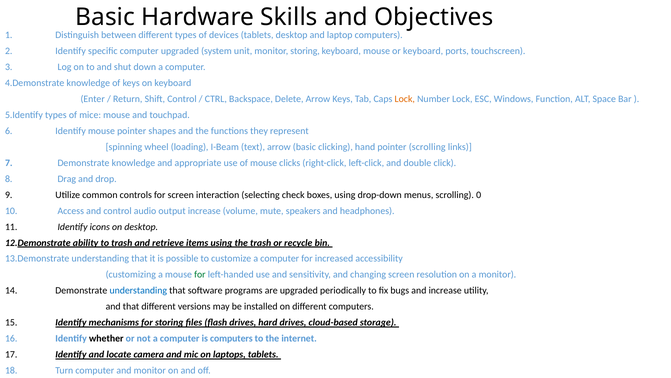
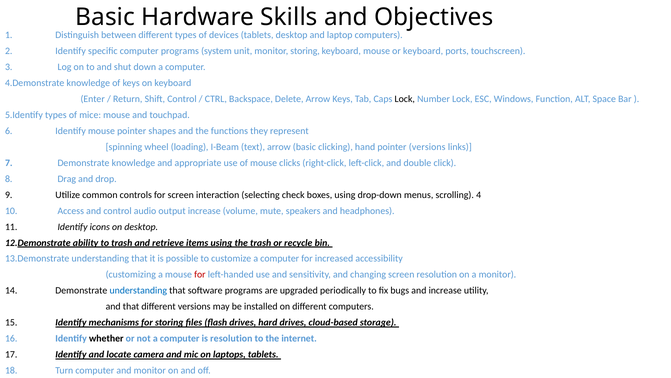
computer upgraded: upgraded -> programs (180, 51)
Lock colour: orange -> black (405, 99)
pointer scrolling: scrolling -> versions (427, 147)
0: 0 -> 4 (479, 195)
for colour: green -> red (200, 274)
is computers: computers -> resolution (231, 338)
